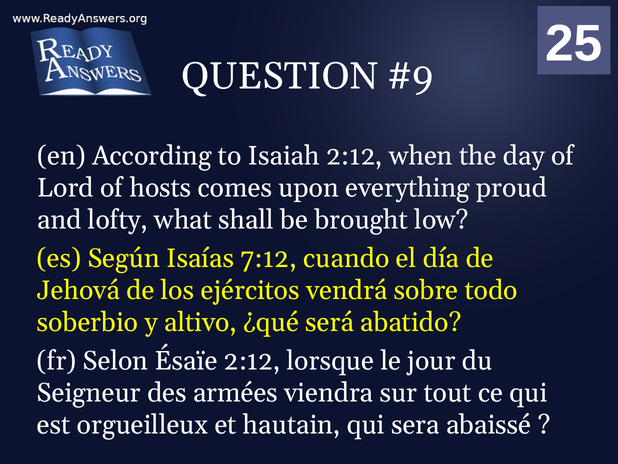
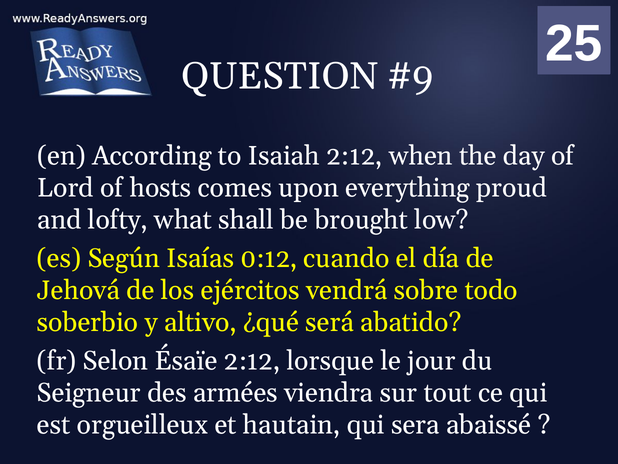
7:12: 7:12 -> 0:12 (269, 258)
